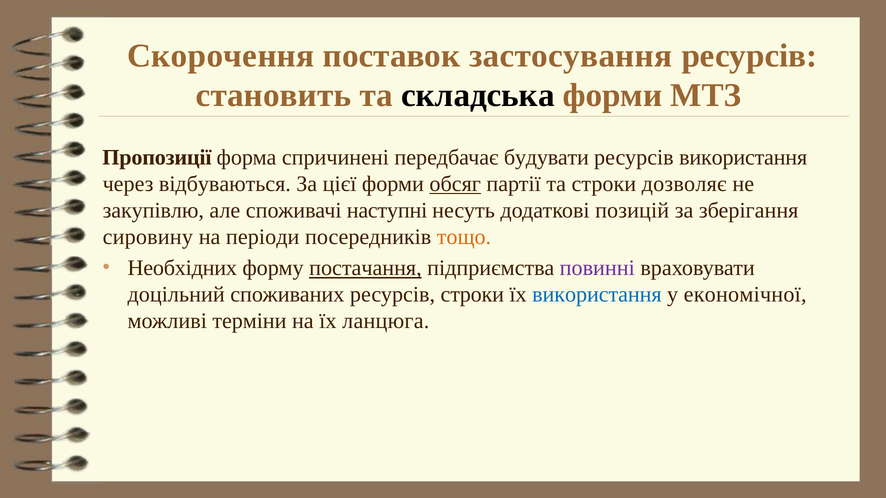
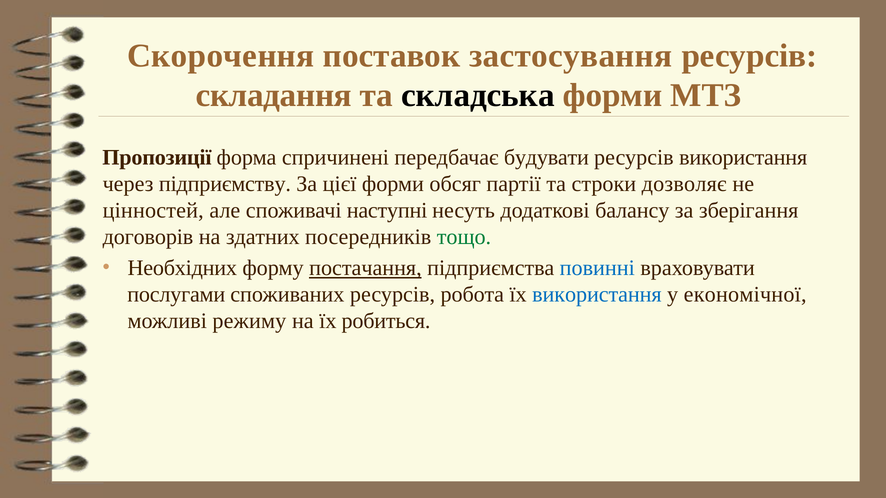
становить: становить -> складання (274, 96)
відбуваються: відбуваються -> підприємству (225, 184)
обсяг underline: present -> none (455, 184)
закупівлю: закупівлю -> цінностей (153, 211)
позицій: позицій -> балансу (632, 211)
сировину: сировину -> договорів (148, 237)
періоди: періоди -> здатних (263, 237)
тощо colour: orange -> green (464, 237)
повинні colour: purple -> blue (597, 268)
доцільний: доцільний -> послугами (176, 295)
ресурсів строки: строки -> робота (472, 295)
терміни: терміни -> режиму (249, 321)
ланцюга: ланцюга -> робиться (386, 321)
